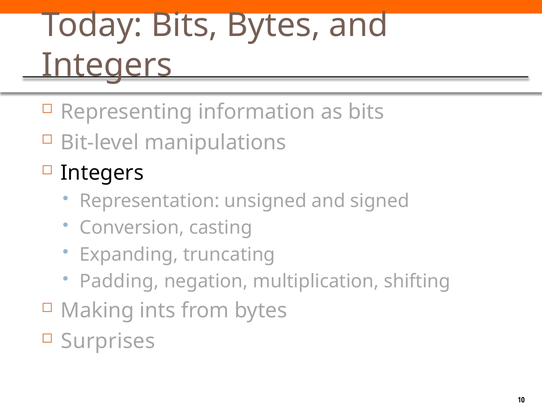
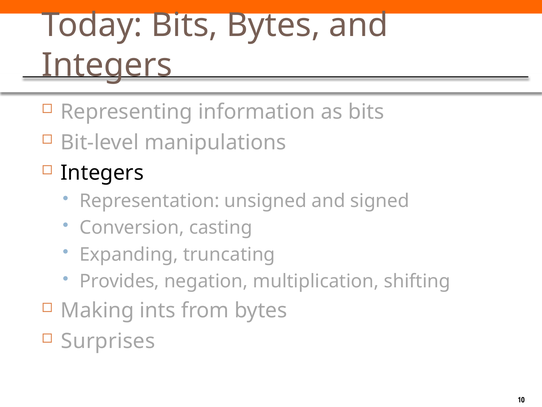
Padding: Padding -> Provides (119, 281)
